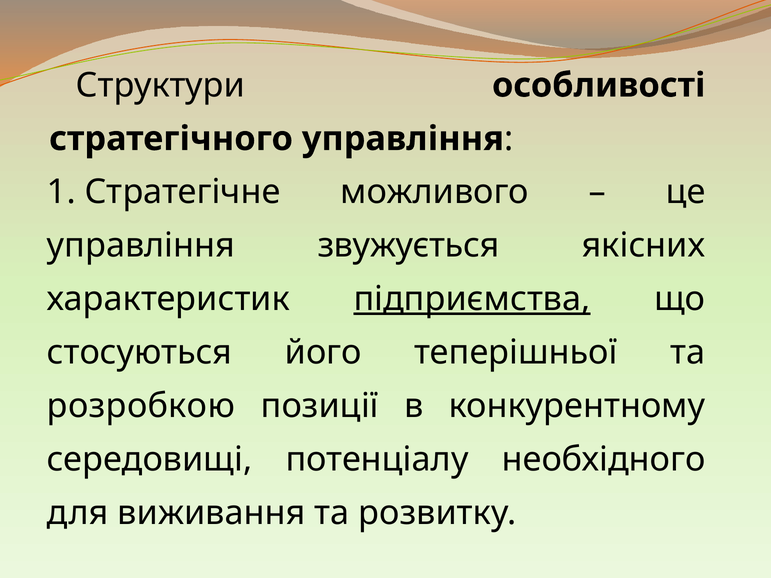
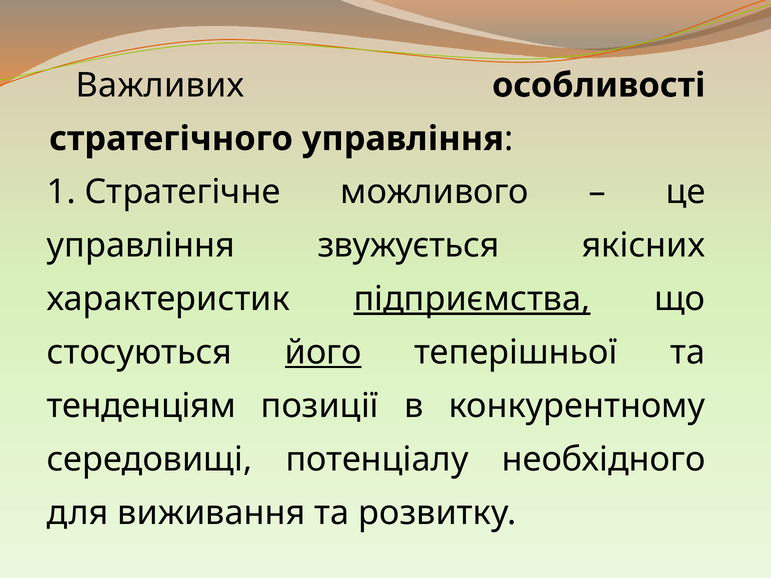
Структури: Структури -> Важливих (160, 85)
його underline: none -> present (323, 353)
розробкою: розробкою -> тенденціям (141, 406)
